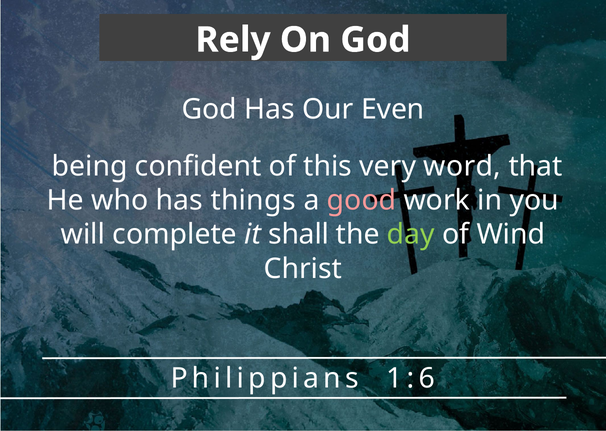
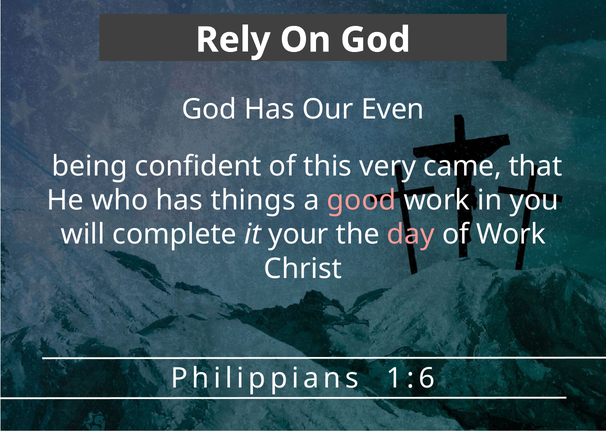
word: word -> came (462, 166)
shall: shall -> your (299, 235)
day colour: light green -> pink (411, 235)
of Wind: Wind -> Work (511, 235)
